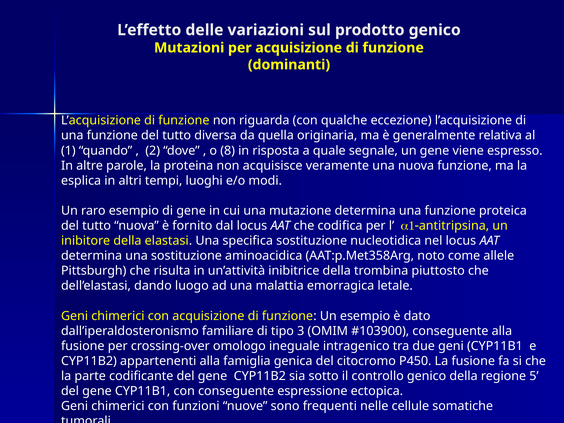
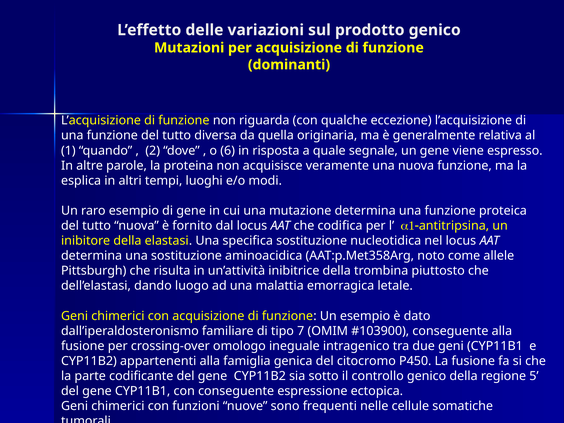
8: 8 -> 6 (228, 151)
3: 3 -> 7 (301, 331)
